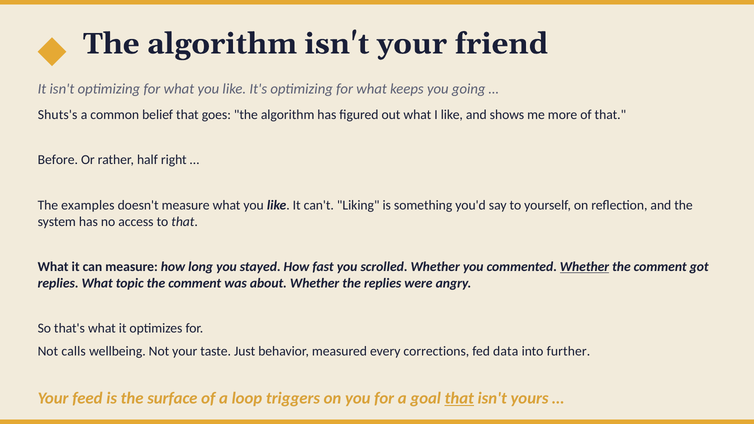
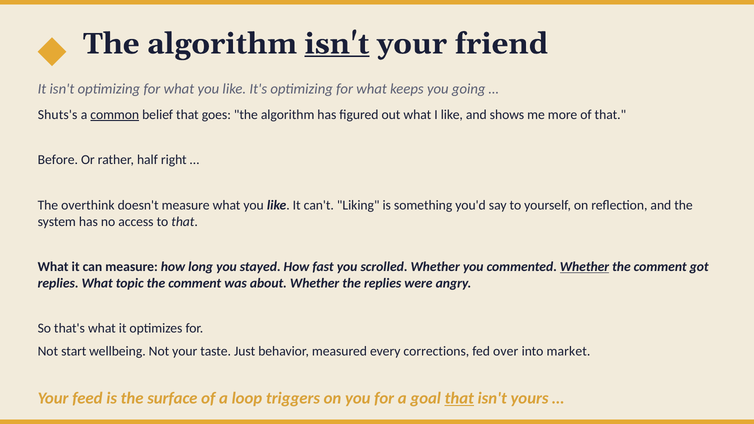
isn't underline: none -> present (337, 44)
common underline: none -> present (115, 115)
examples: examples -> overthink (88, 205)
calls: calls -> start (74, 351)
data: data -> over (506, 351)
further: further -> market (568, 351)
